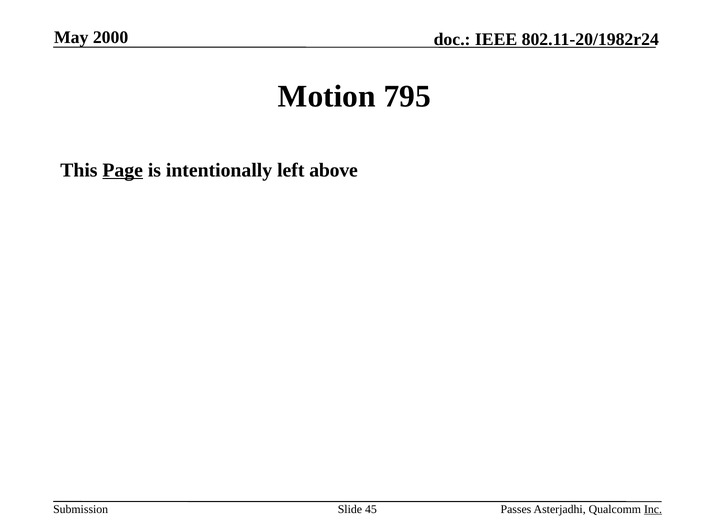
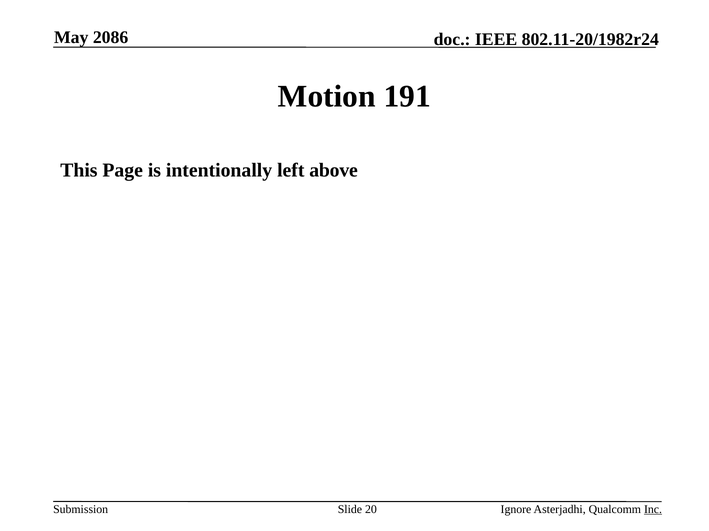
2000: 2000 -> 2086 (111, 38)
795: 795 -> 191 (407, 97)
Page underline: present -> none (123, 170)
45: 45 -> 20 (371, 510)
Passes: Passes -> Ignore (516, 510)
